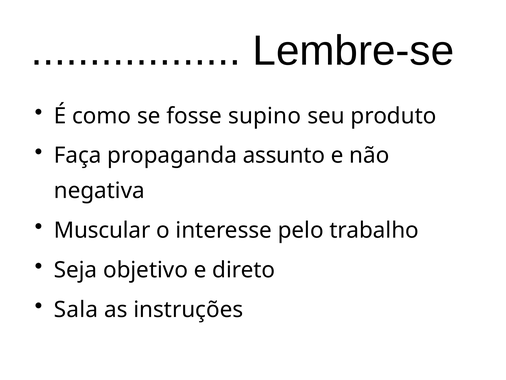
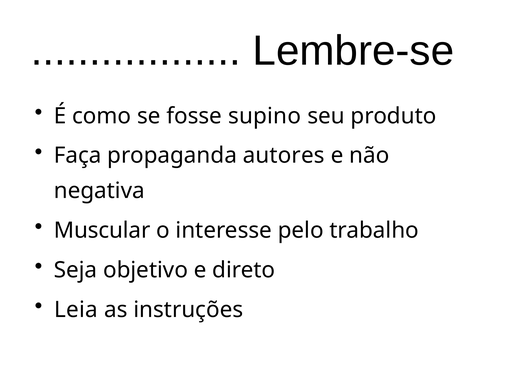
assunto: assunto -> autores (284, 155)
Sala: Sala -> Leia (76, 309)
